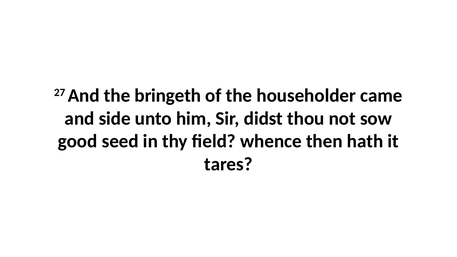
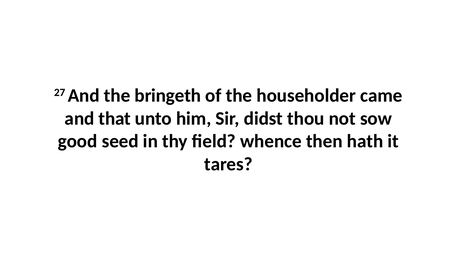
side: side -> that (115, 118)
